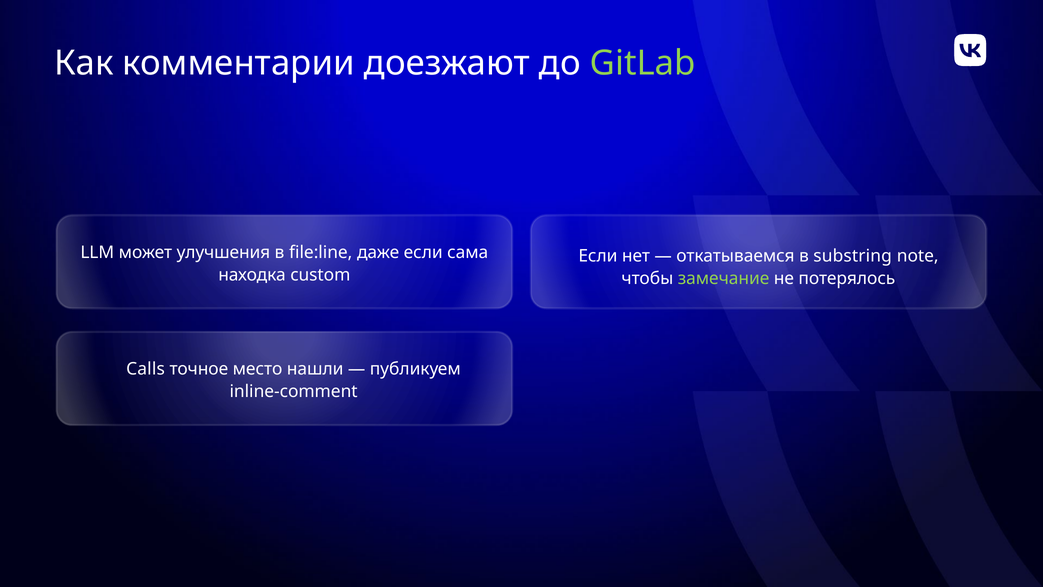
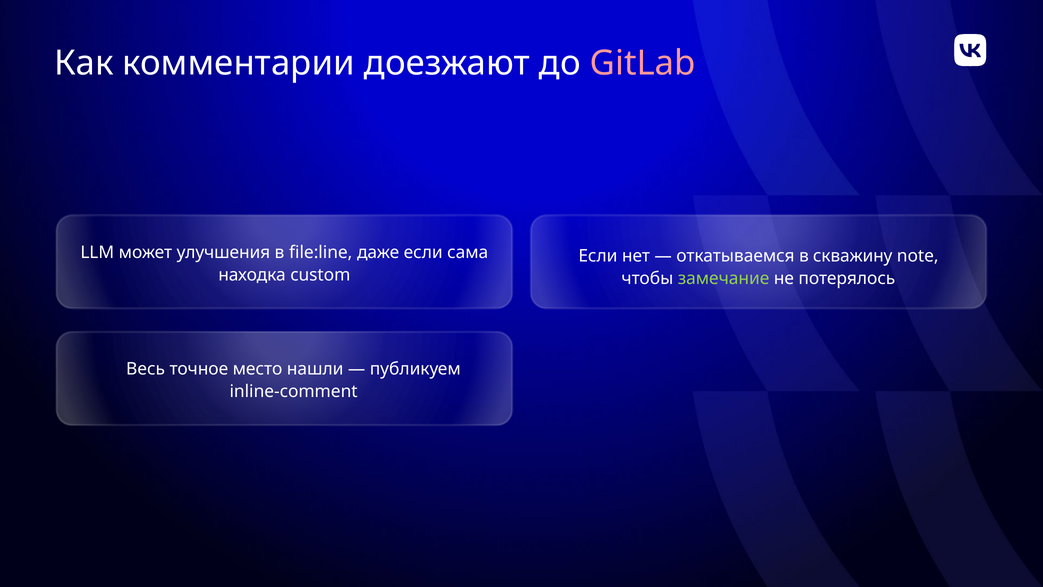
GitLab colour: light green -> pink (643, 63)
substring: substring -> скважину (853, 256)
Calls: Calls -> Весь (146, 369)
